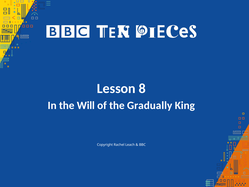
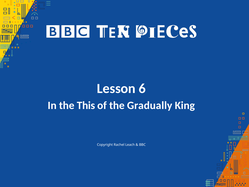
8: 8 -> 6 (142, 88)
Will: Will -> This (86, 105)
